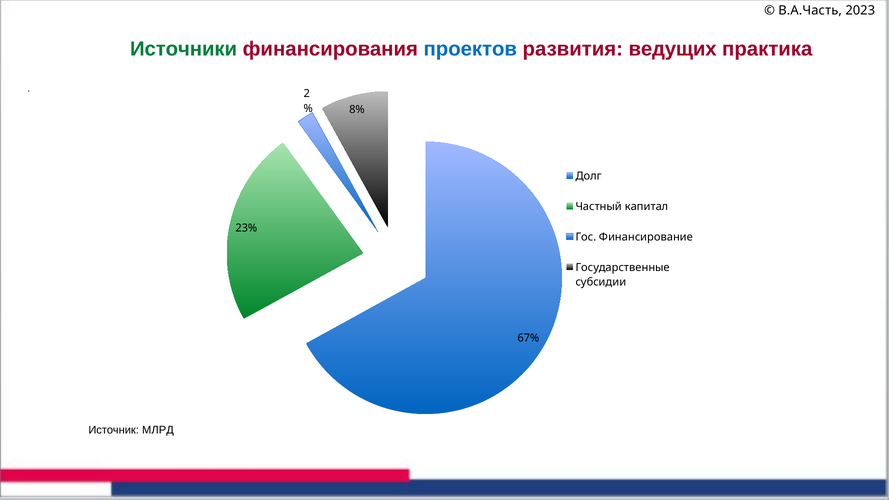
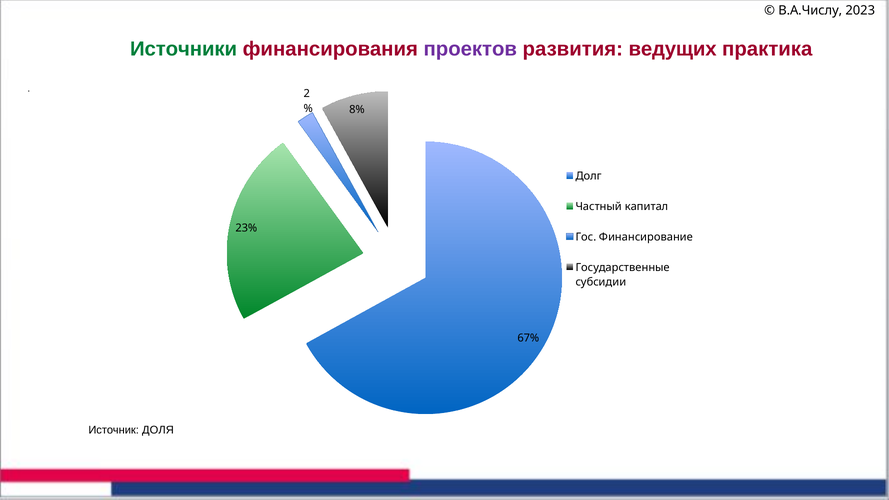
В.А.Часть: В.А.Часть -> В.А.Числу (810, 10)
проектов colour: blue -> purple (470, 49)
МЛРД: МЛРД -> ДОЛЯ (158, 430)
